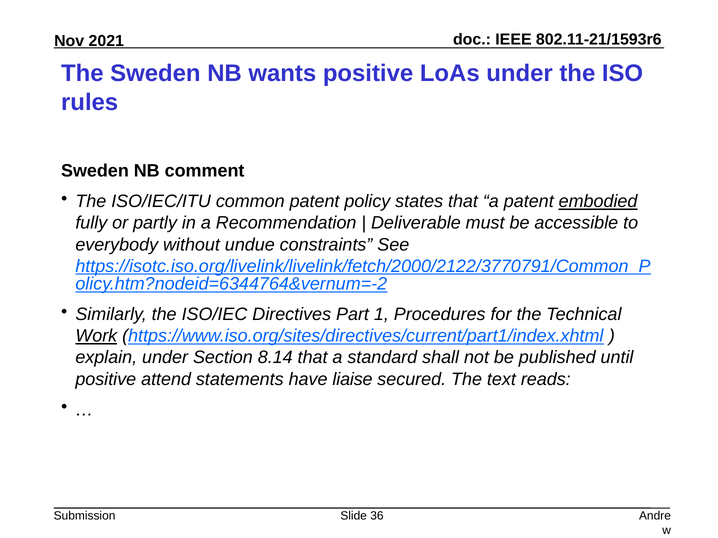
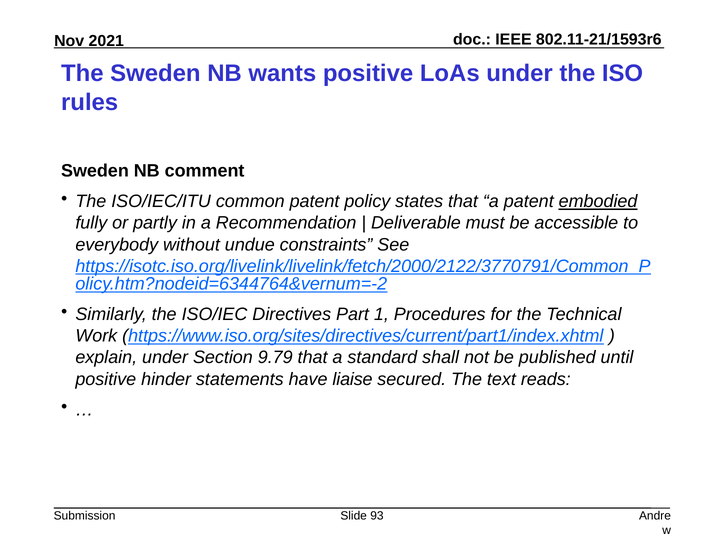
Work underline: present -> none (96, 336)
8.14: 8.14 -> 9.79 (275, 358)
attend: attend -> hinder (166, 379)
36: 36 -> 93 (377, 516)
